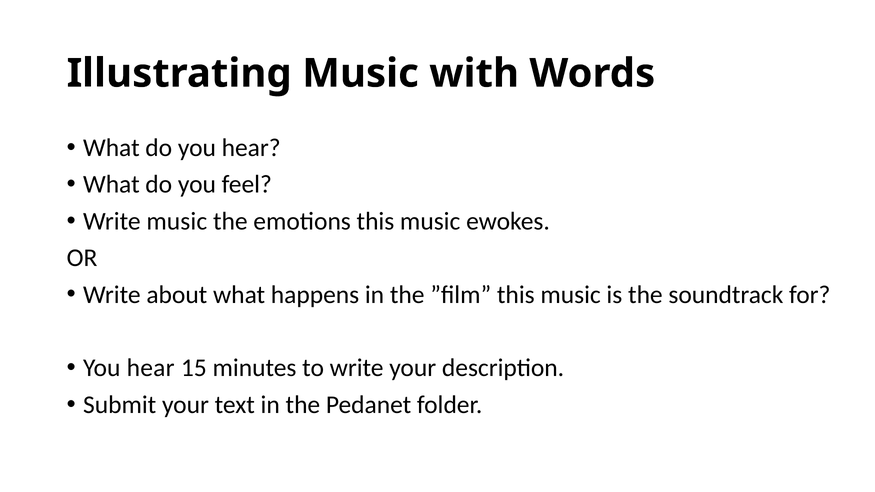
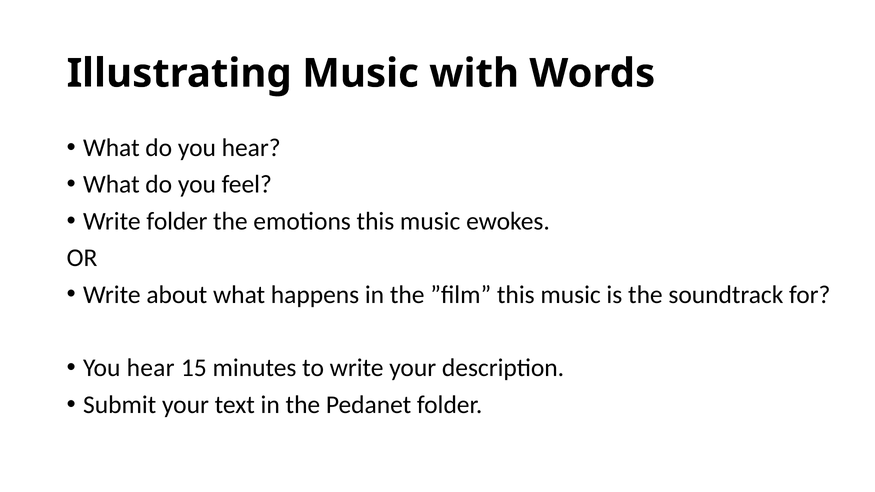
Write music: music -> folder (177, 221)
